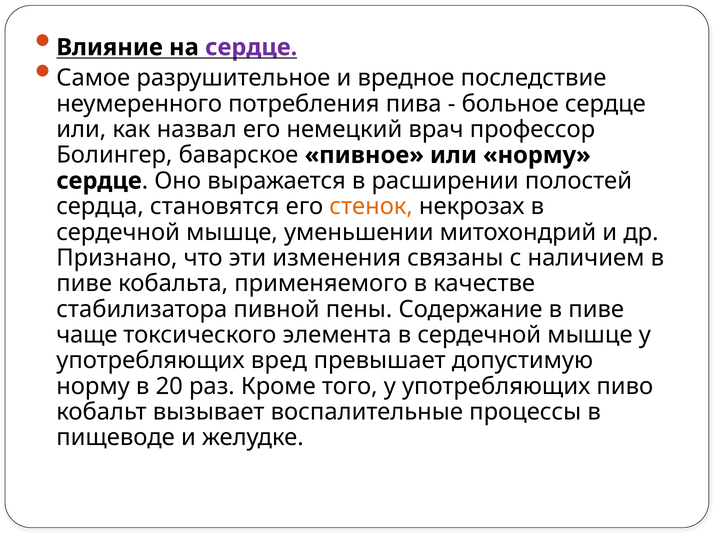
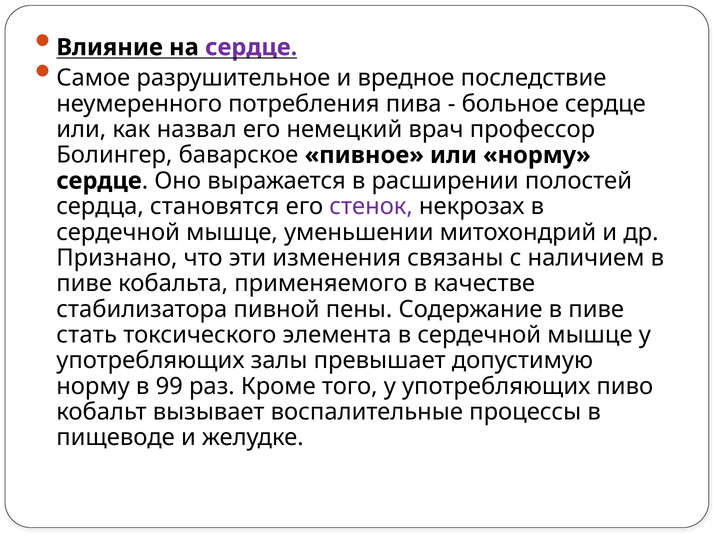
стенок colour: orange -> purple (371, 207)
чаще: чаще -> стать (87, 335)
вред: вред -> залы (279, 361)
20: 20 -> 99 (169, 387)
